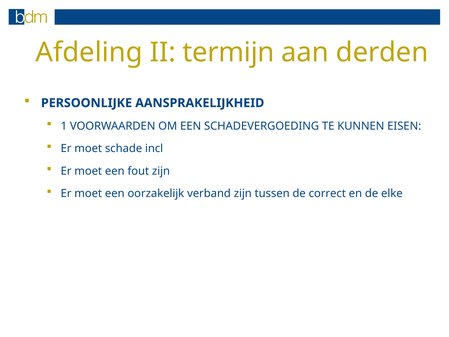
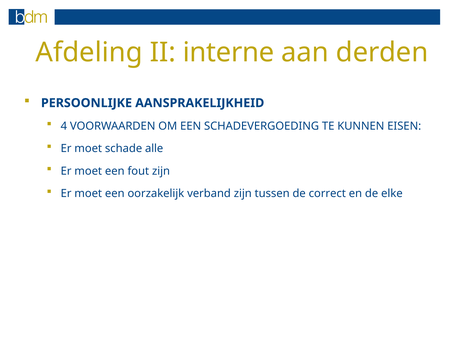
termijn: termijn -> interne (229, 52)
1: 1 -> 4 (64, 126)
incl: incl -> alle (154, 148)
